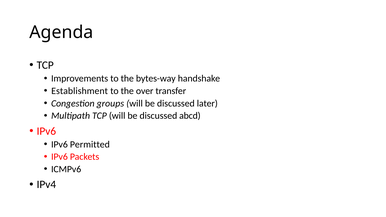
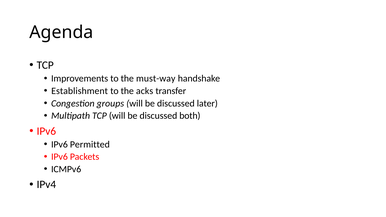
bytes-way: bytes-way -> must-way (156, 79)
over: over -> acks (145, 91)
abcd: abcd -> both (190, 116)
